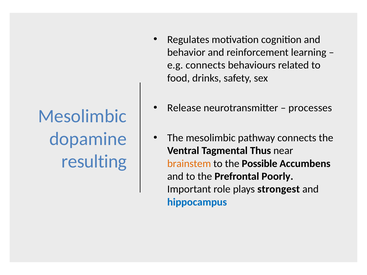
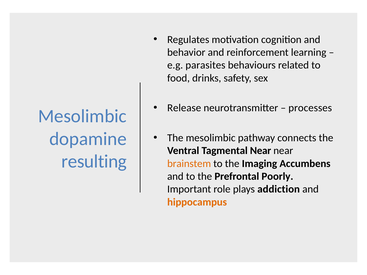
e.g connects: connects -> parasites (205, 65)
Tagmental Thus: Thus -> Near (261, 151)
Possible: Possible -> Imaging (259, 164)
strongest: strongest -> addiction (279, 189)
hippocampus colour: blue -> orange (197, 202)
